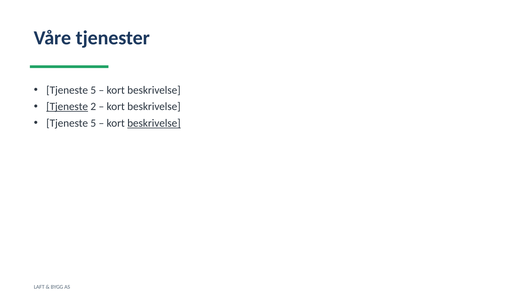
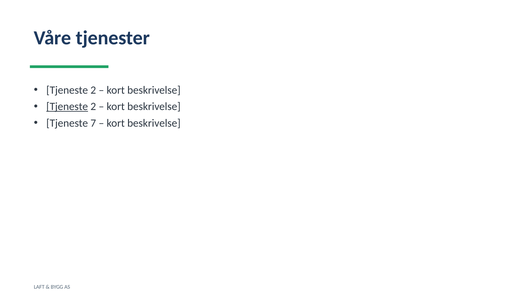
5: 5 -> 2 (93, 90)
5: 5 -> 7 (93, 123)
beskrivelse underline: present -> none (154, 123)
